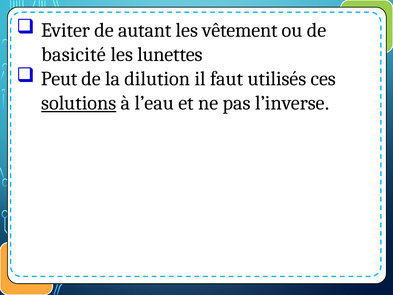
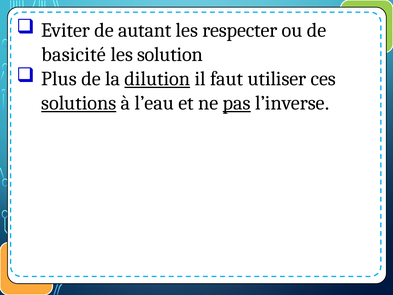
vêtement: vêtement -> respecter (240, 30)
lunettes: lunettes -> solution (170, 54)
Peut: Peut -> Plus (59, 79)
dilution underline: none -> present (157, 79)
utilisés: utilisés -> utiliser (277, 79)
pas underline: none -> present (237, 103)
